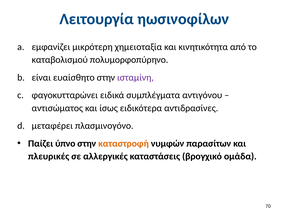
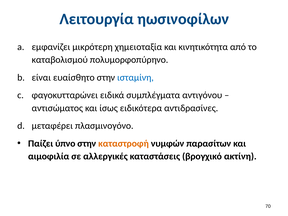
ισταμίνη colour: purple -> blue (135, 78)
πλευρικές: πλευρικές -> αιμοφιλία (49, 156)
ομάδα: ομάδα -> ακτίνη (240, 156)
